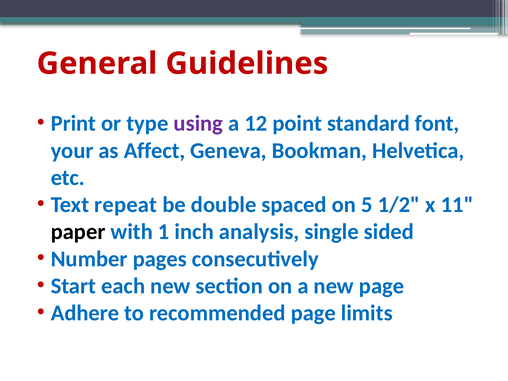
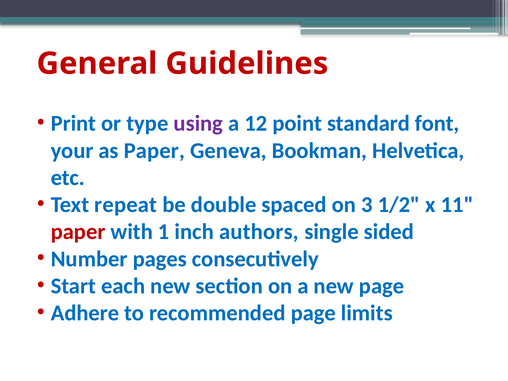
as Affect: Affect -> Paper (154, 151)
5: 5 -> 3 (367, 205)
paper colour: black -> red (78, 232)
analysis: analysis -> authors (259, 232)
